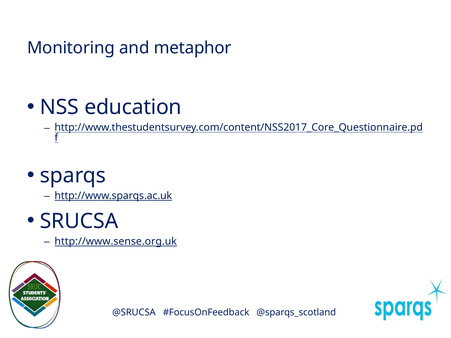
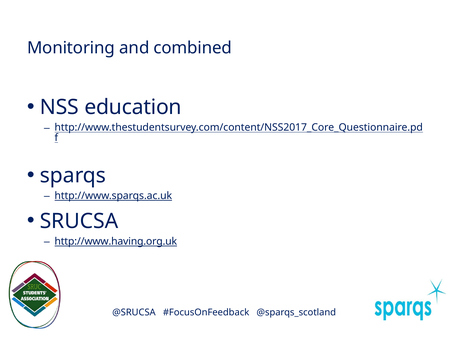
metaphor: metaphor -> combined (193, 48)
http://www.sense.org.uk: http://www.sense.org.uk -> http://www.having.org.uk (116, 241)
